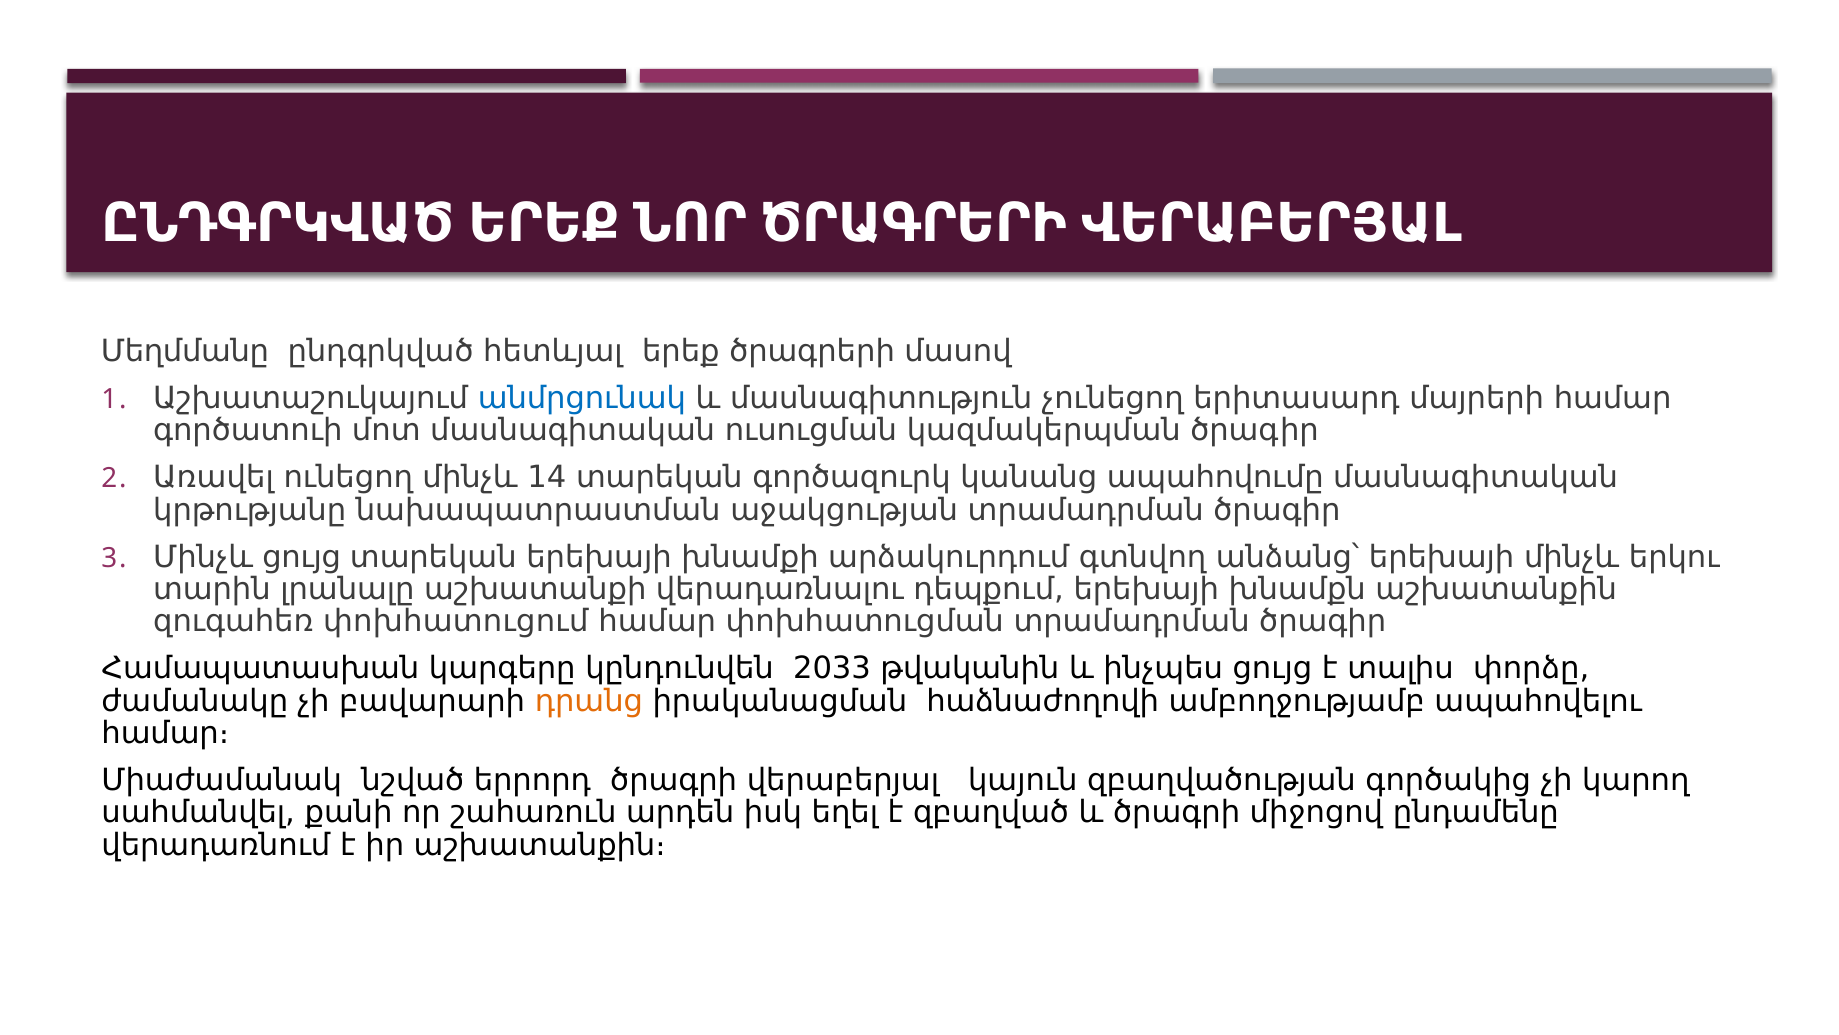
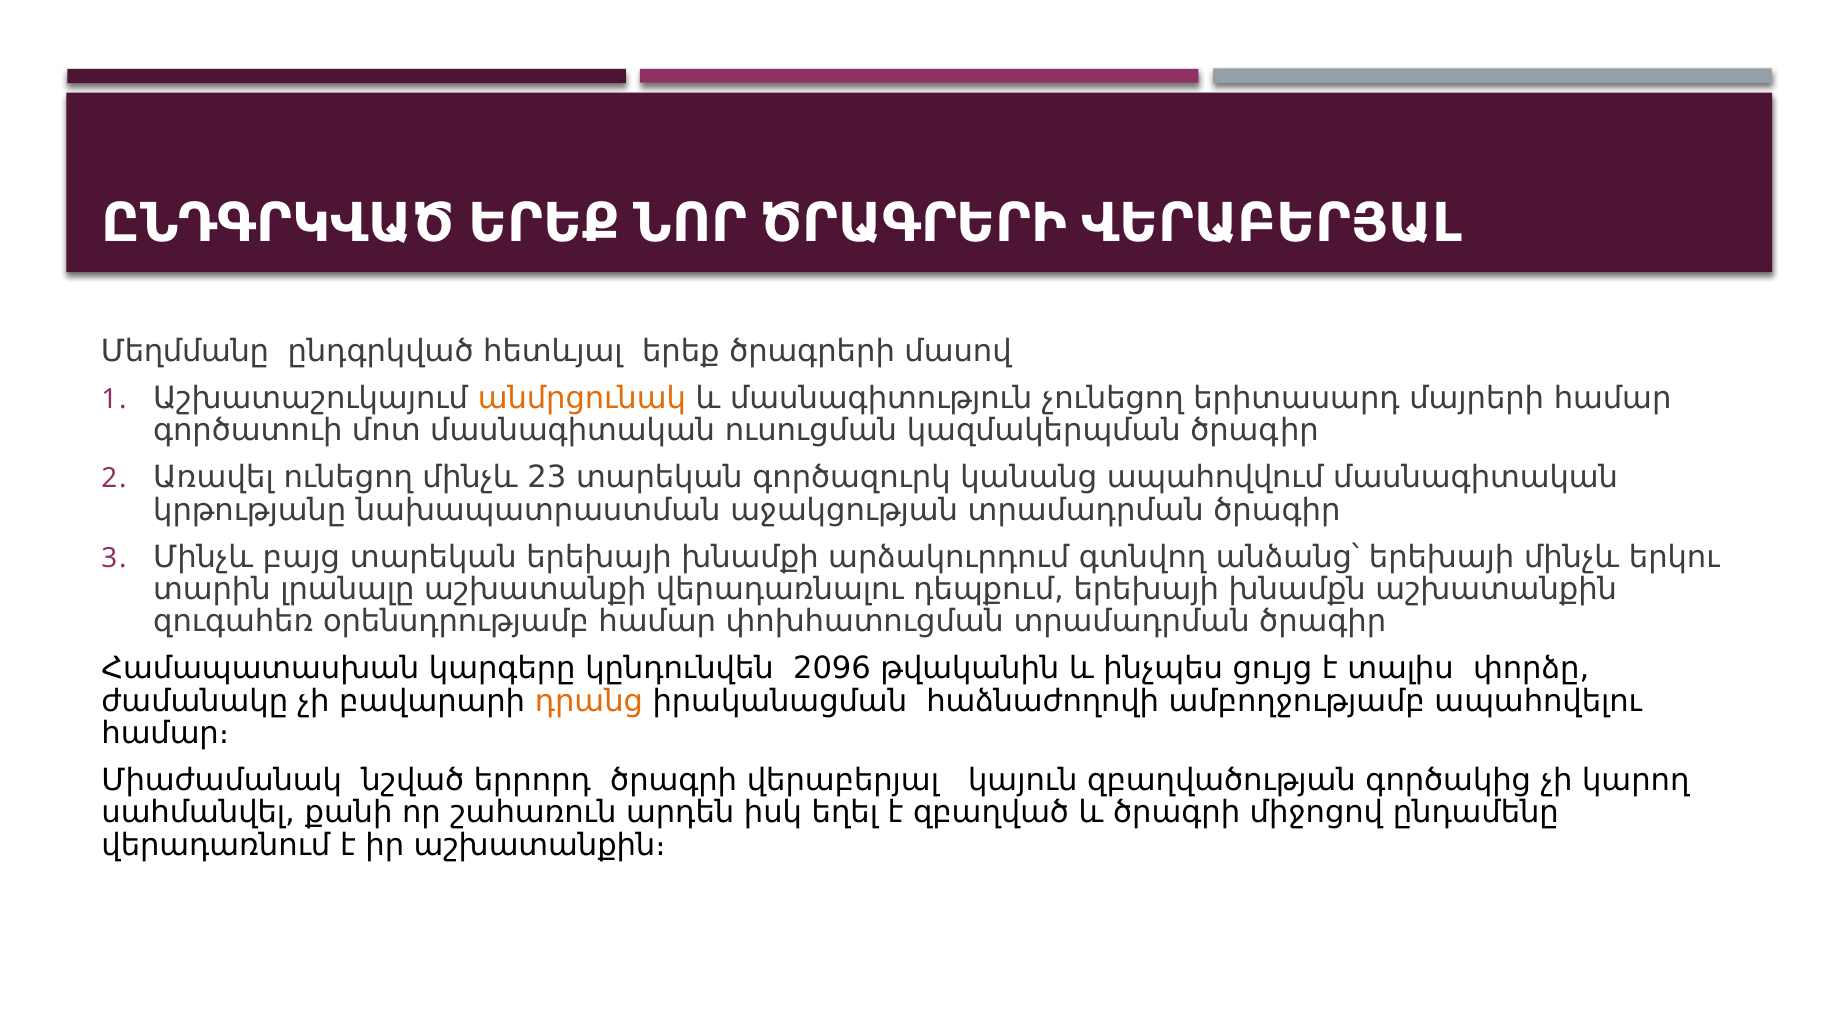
անմրցունակ colour: blue -> orange (582, 398)
14: 14 -> 23 (547, 477)
ապահովումը: ապահովումը -> ապահովվում (1215, 477)
Մինչև ցույց: ցույց -> բայց (301, 557)
փոխհատուցում: փոխհատուցում -> օրենսդրությամբ (456, 621)
2033: 2033 -> 2096 (832, 668)
